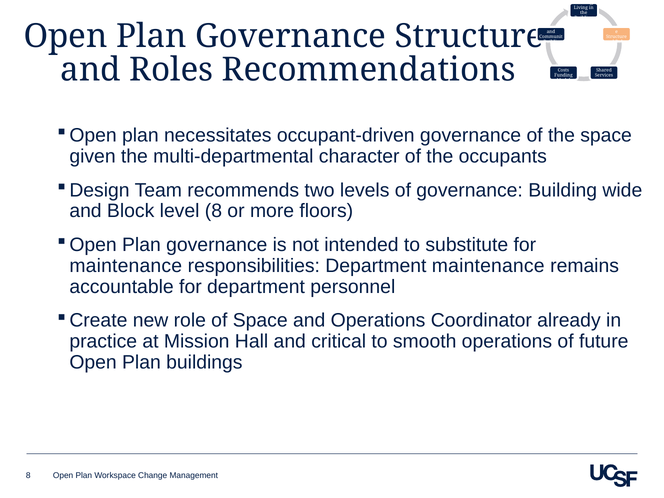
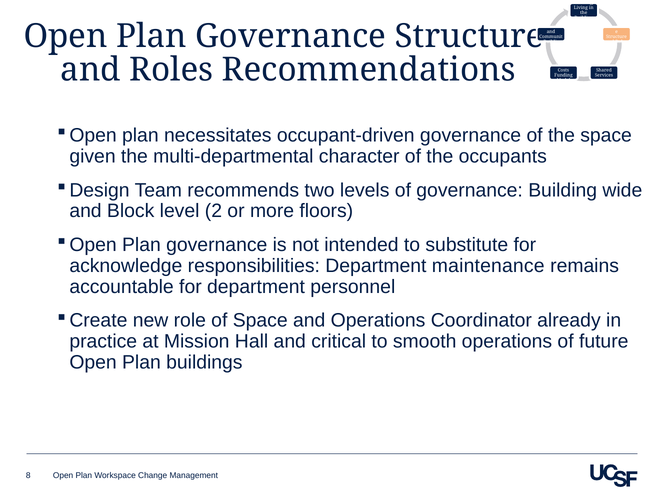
level 8: 8 -> 2 (213, 211)
maintenance: maintenance -> acknowledge (126, 266)
